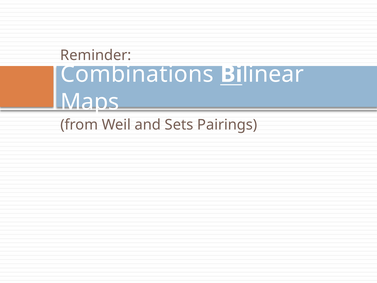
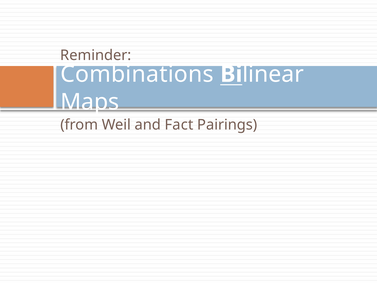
Sets: Sets -> Fact (179, 125)
